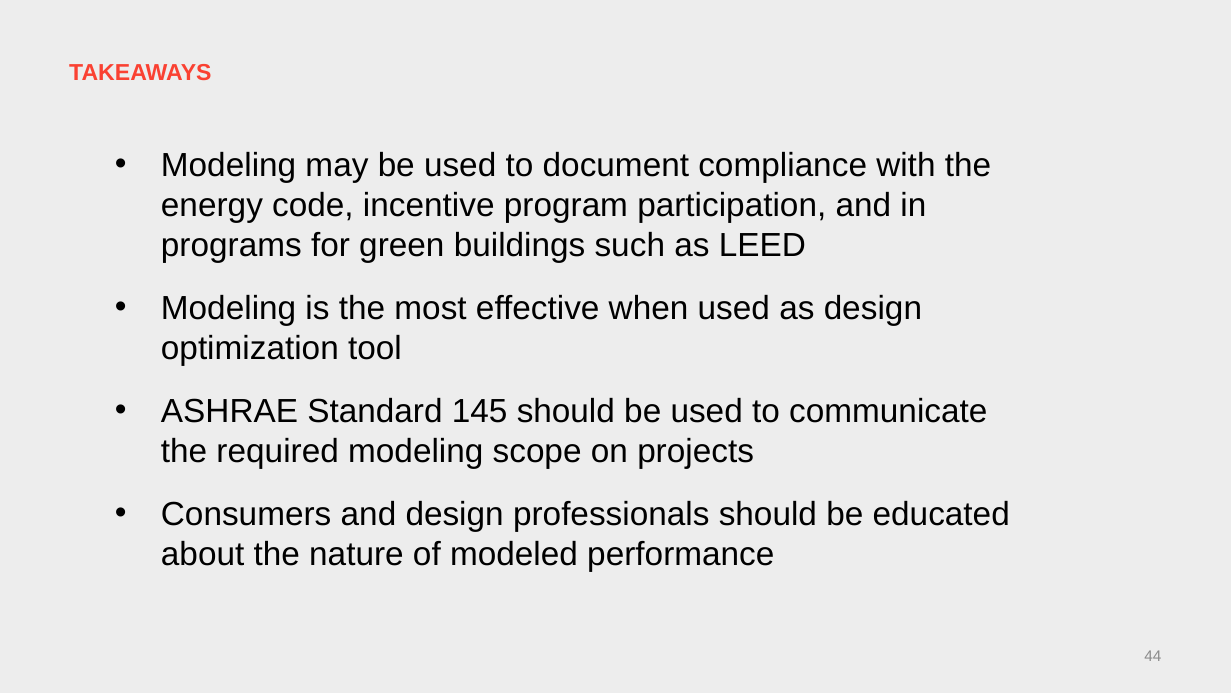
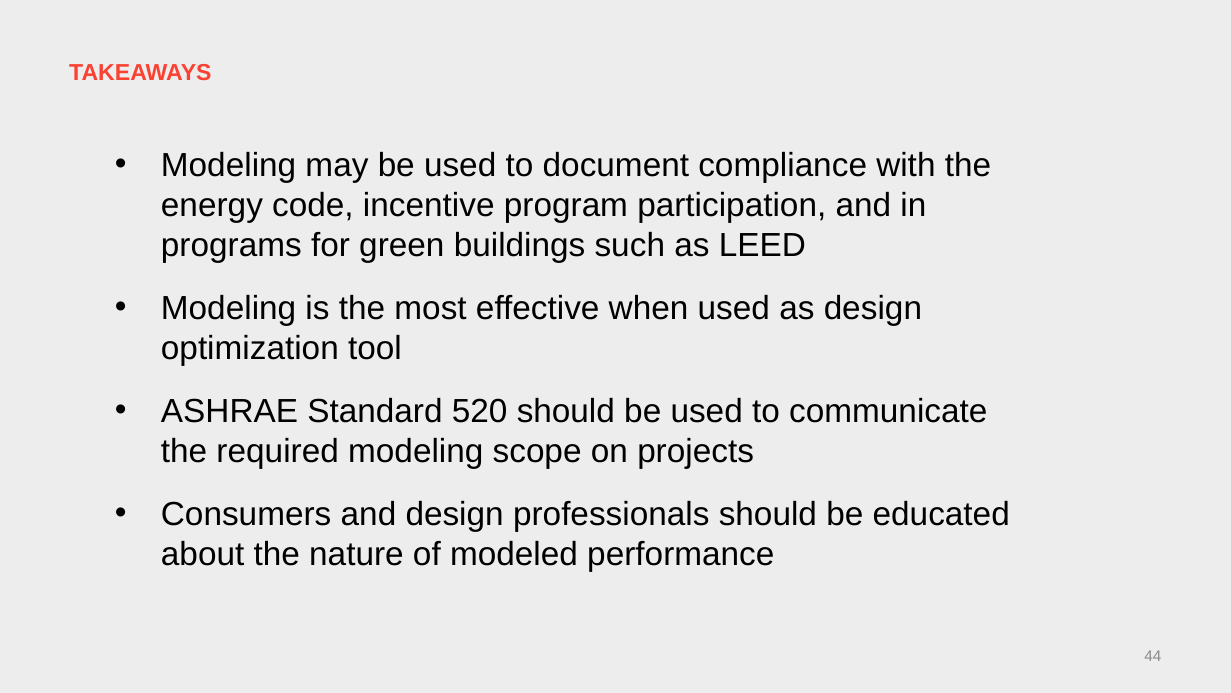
145: 145 -> 520 (480, 411)
